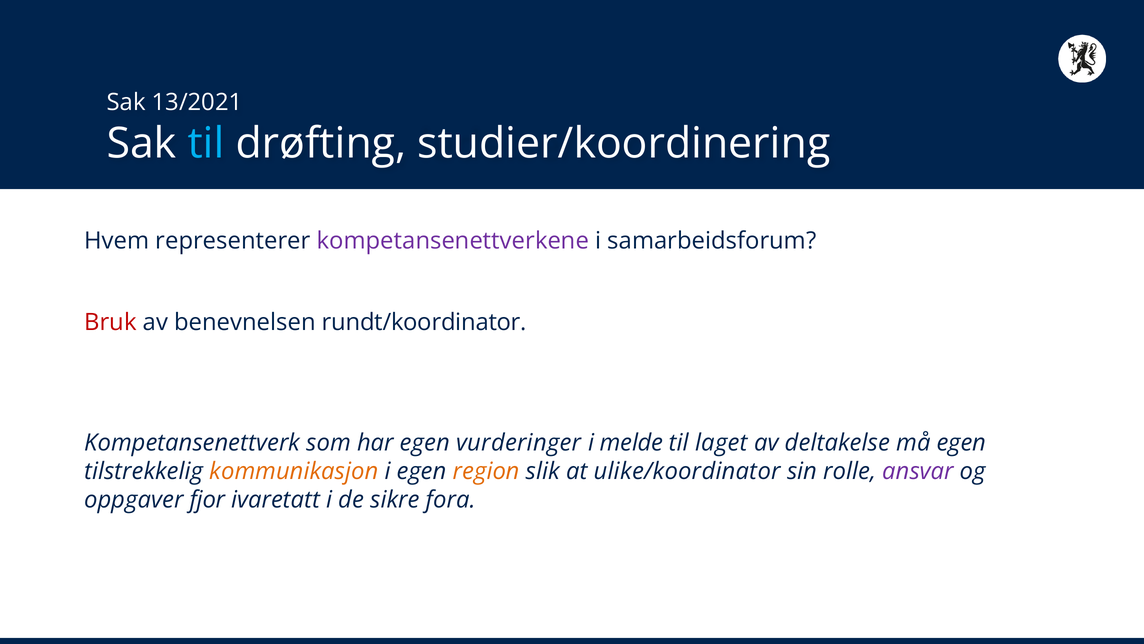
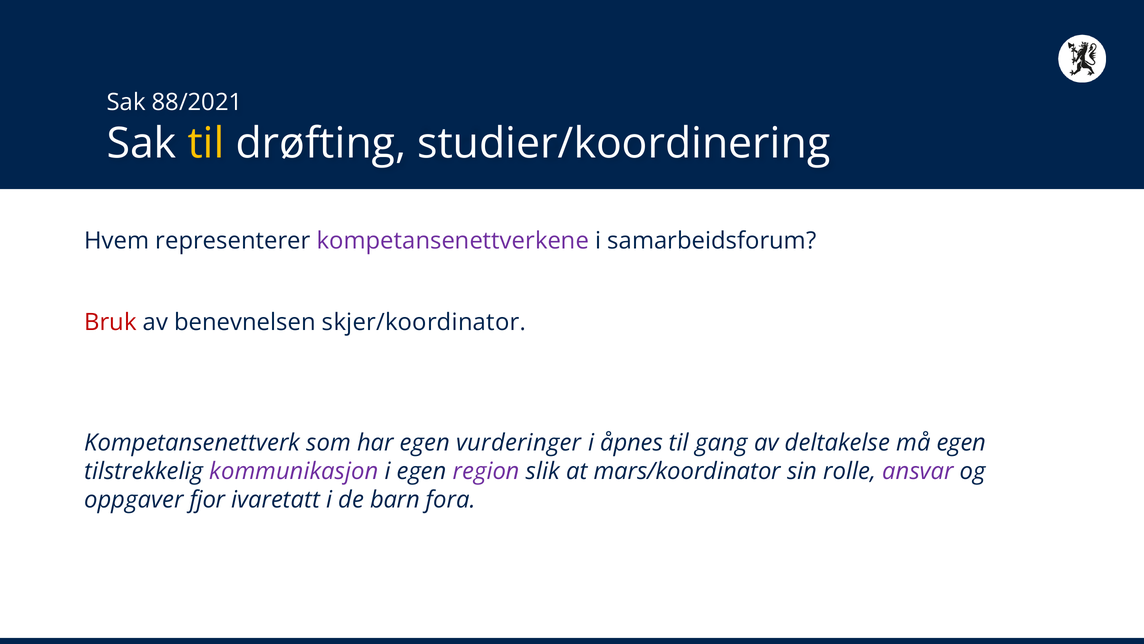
13/2021: 13/2021 -> 88/2021 (197, 102)
til colour: light blue -> yellow (206, 144)
rundt/koordinator: rundt/koordinator -> skjer/koordinator (424, 322)
melde: melde -> åpnes (632, 442)
laget: laget -> gang (721, 442)
kommunikasjon colour: orange -> purple (294, 471)
region colour: orange -> purple (486, 471)
ulike/koordinator: ulike/koordinator -> mars/koordinator (687, 471)
sikre: sikre -> barn (395, 500)
